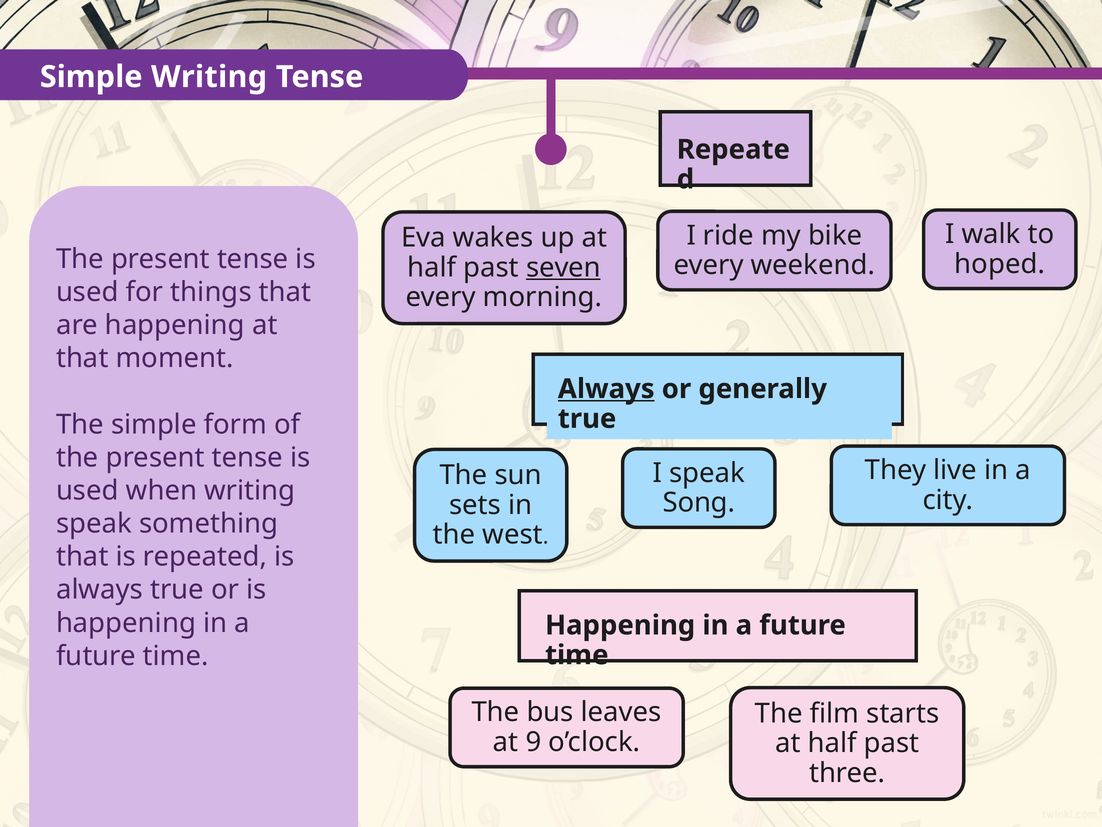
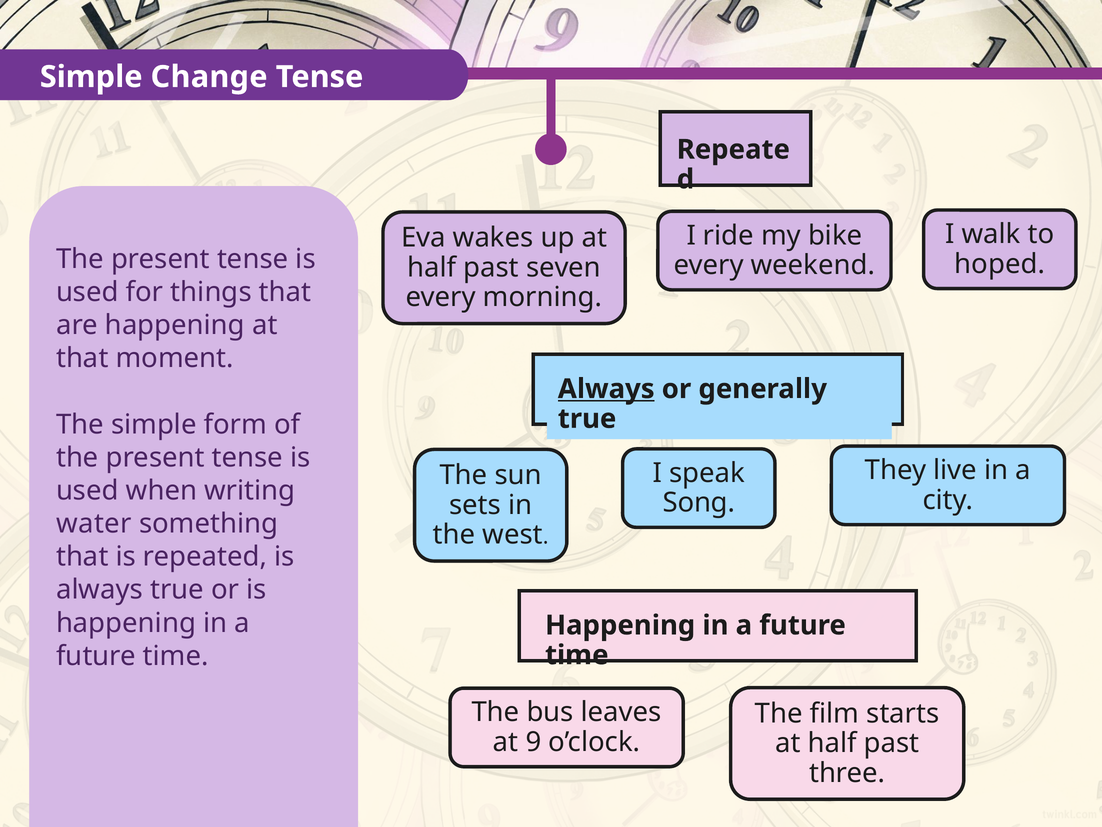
Simple Writing: Writing -> Change (209, 77)
seven underline: present -> none (563, 267)
speak: speak -> water (94, 523)
